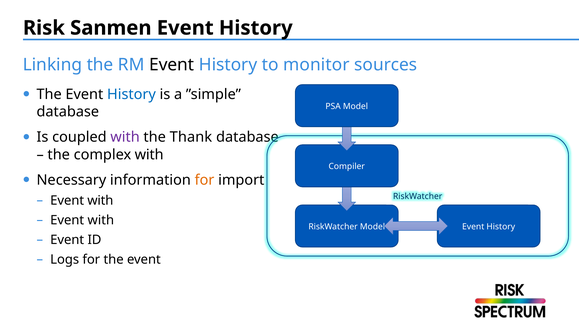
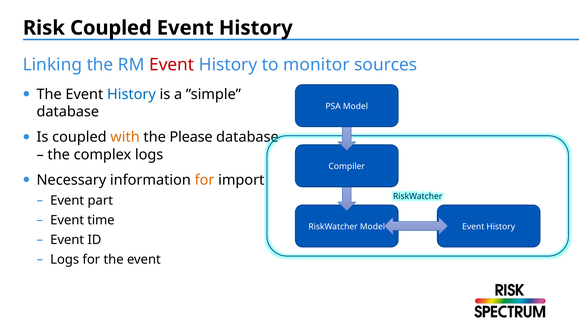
Risk Sanmen: Sanmen -> Coupled (111, 28)
Event colour: black -> red (172, 65)
with colour: purple -> orange (125, 137)
Thank: Thank -> Please (191, 137)
complex with: with -> logs (149, 154)
with: with -> part (100, 200)
with: with -> time (101, 220)
